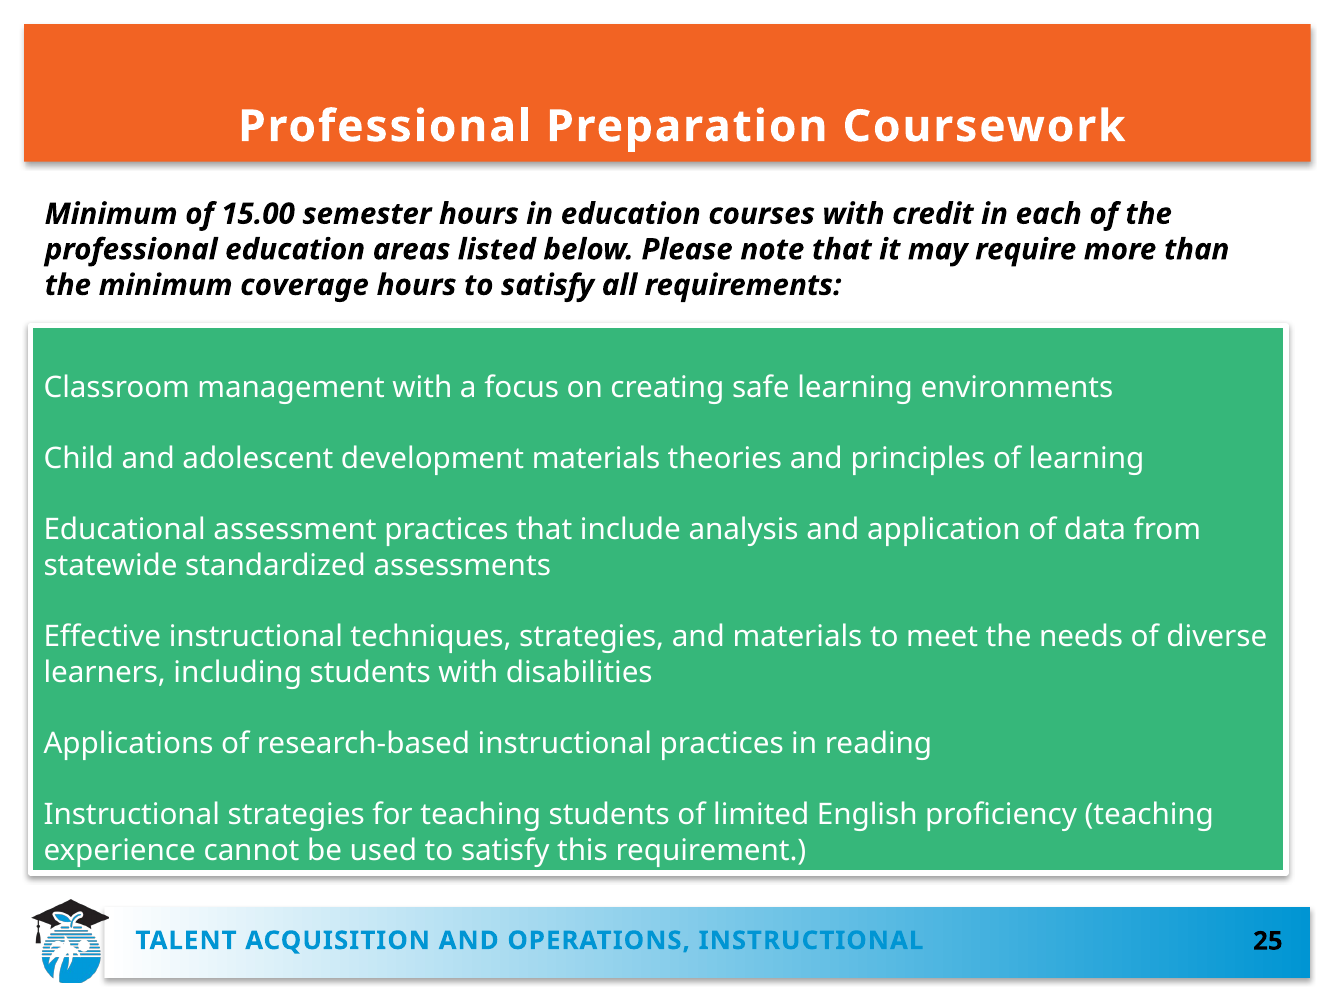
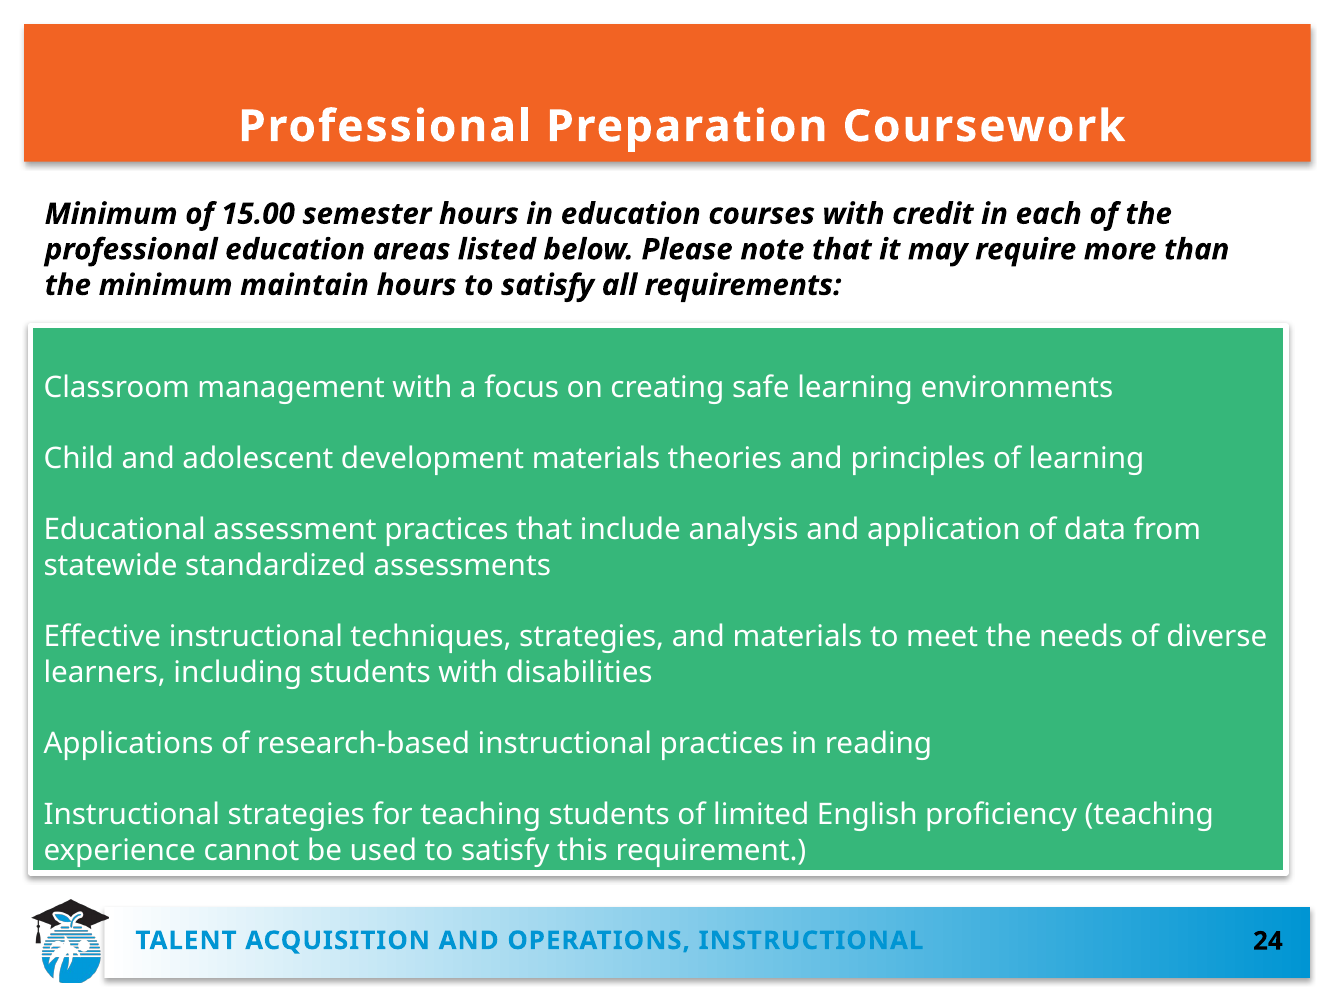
coverage: coverage -> maintain (305, 285)
25: 25 -> 24 (1268, 941)
